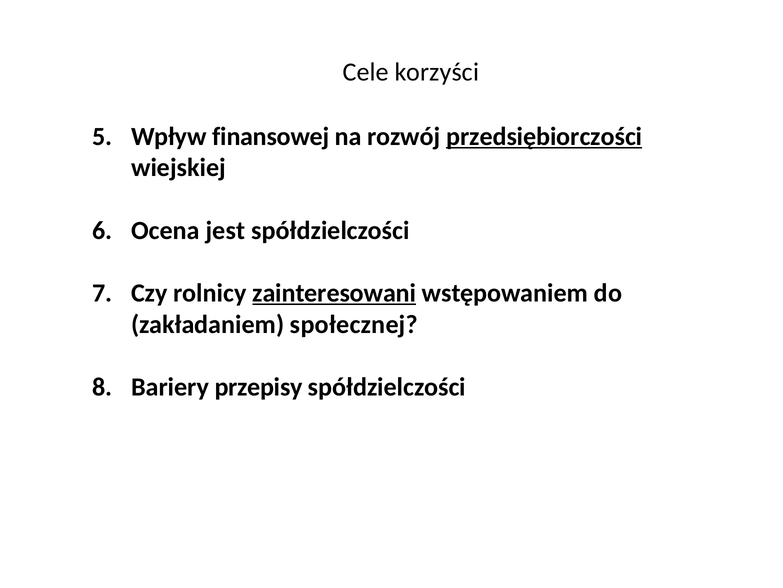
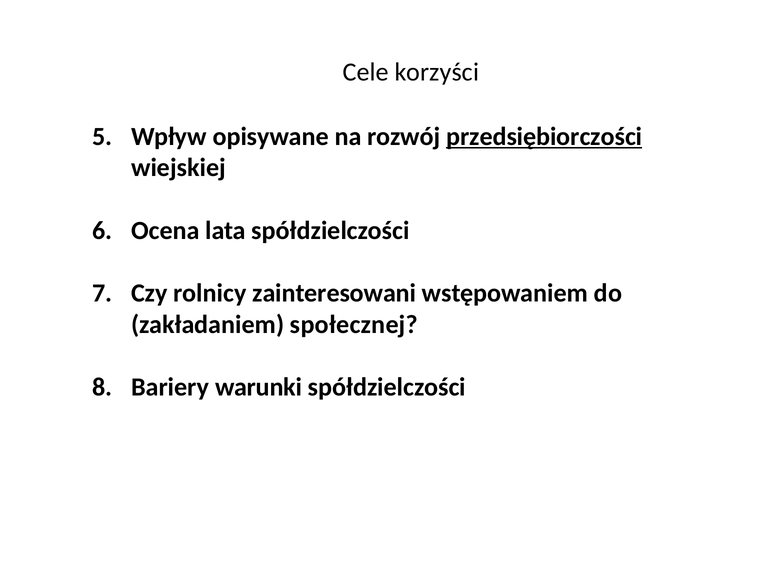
finansowej: finansowej -> opisywane (271, 136)
jest: jest -> lata (226, 230)
zainteresowani underline: present -> none (334, 293)
przepisy: przepisy -> warunki (259, 387)
